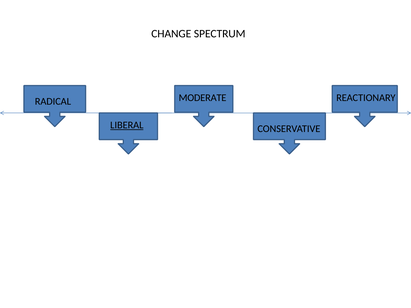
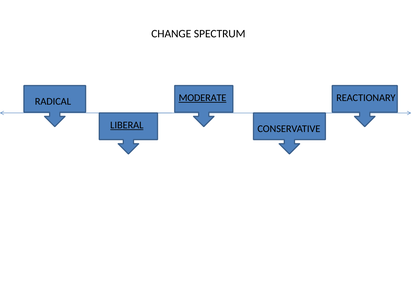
MODERATE underline: none -> present (203, 98)
